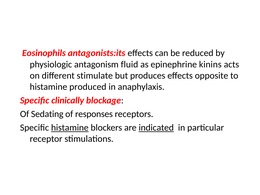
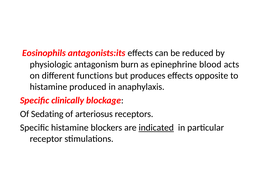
fluid: fluid -> burn (130, 64)
kinins: kinins -> blood (210, 64)
stimulate: stimulate -> functions (95, 76)
responses: responses -> arteriosus (94, 114)
histamine underline: present -> none (70, 128)
